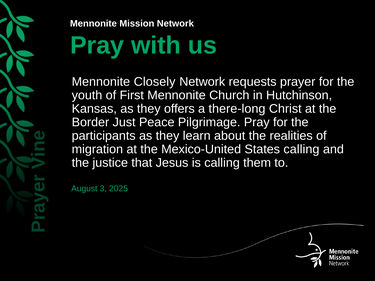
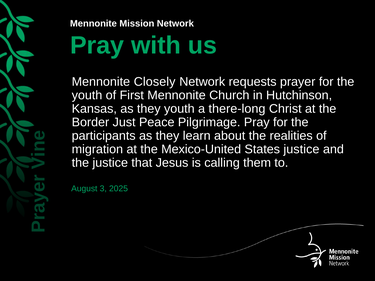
they offers: offers -> youth (179, 109)
States calling: calling -> justice (301, 149)
